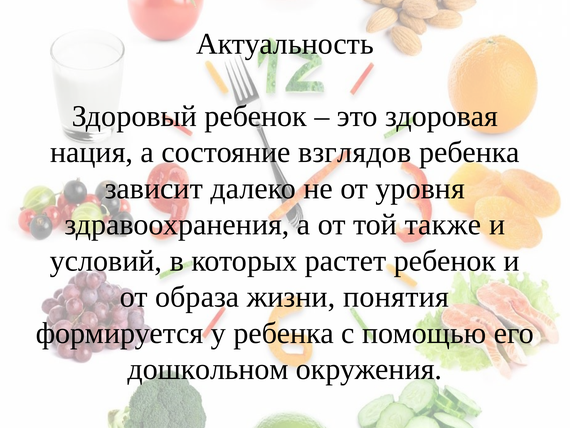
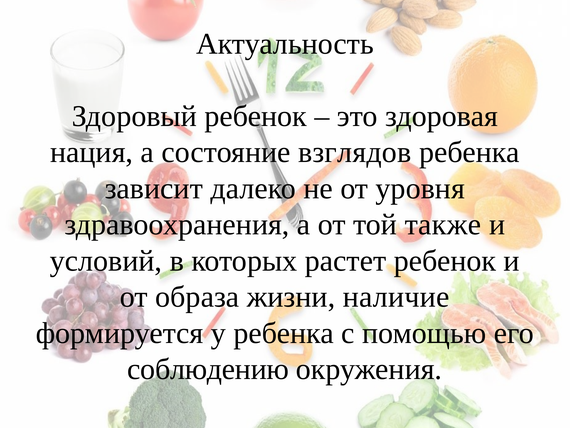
понятия: понятия -> наличие (396, 297)
дошкольном: дошкольном -> соблюдению (208, 369)
